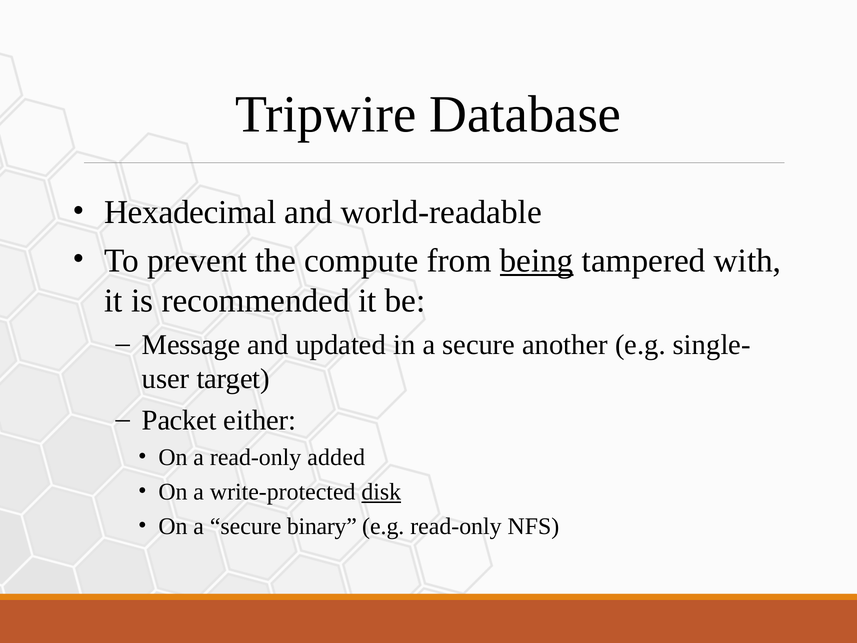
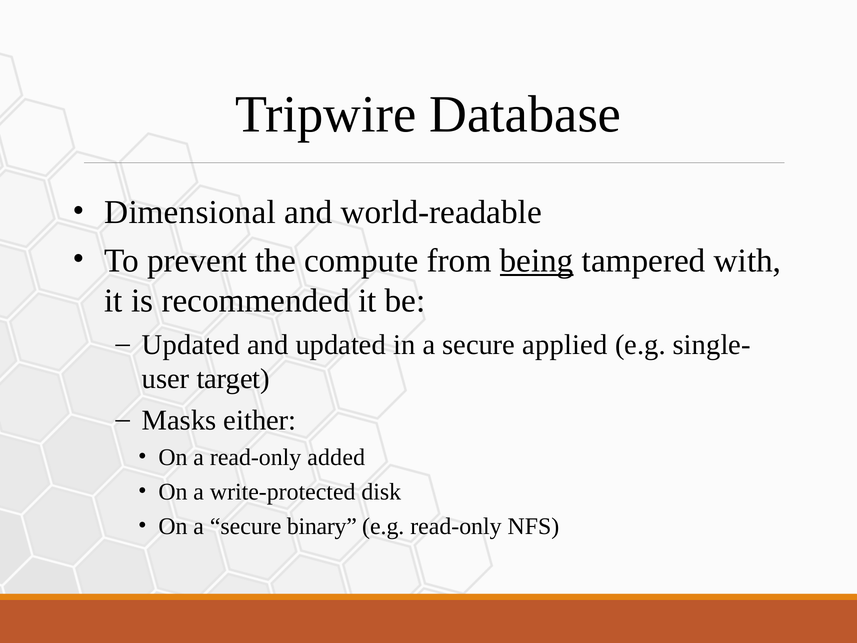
Hexadecimal: Hexadecimal -> Dimensional (190, 212)
Message: Message -> Updated (191, 345)
another: another -> applied (565, 345)
Packet: Packet -> Masks (179, 420)
disk underline: present -> none (381, 492)
